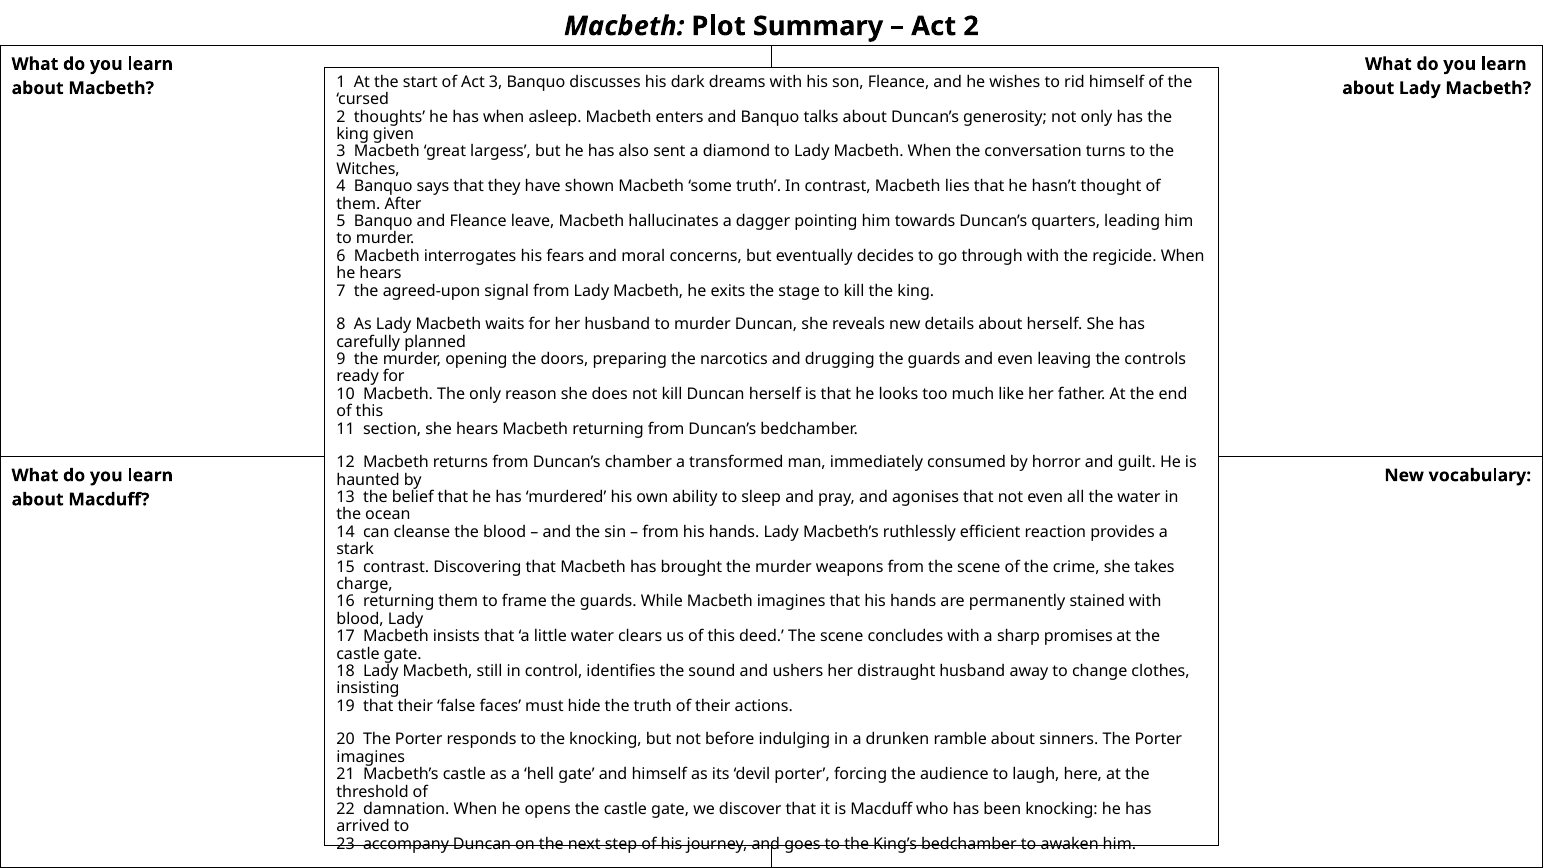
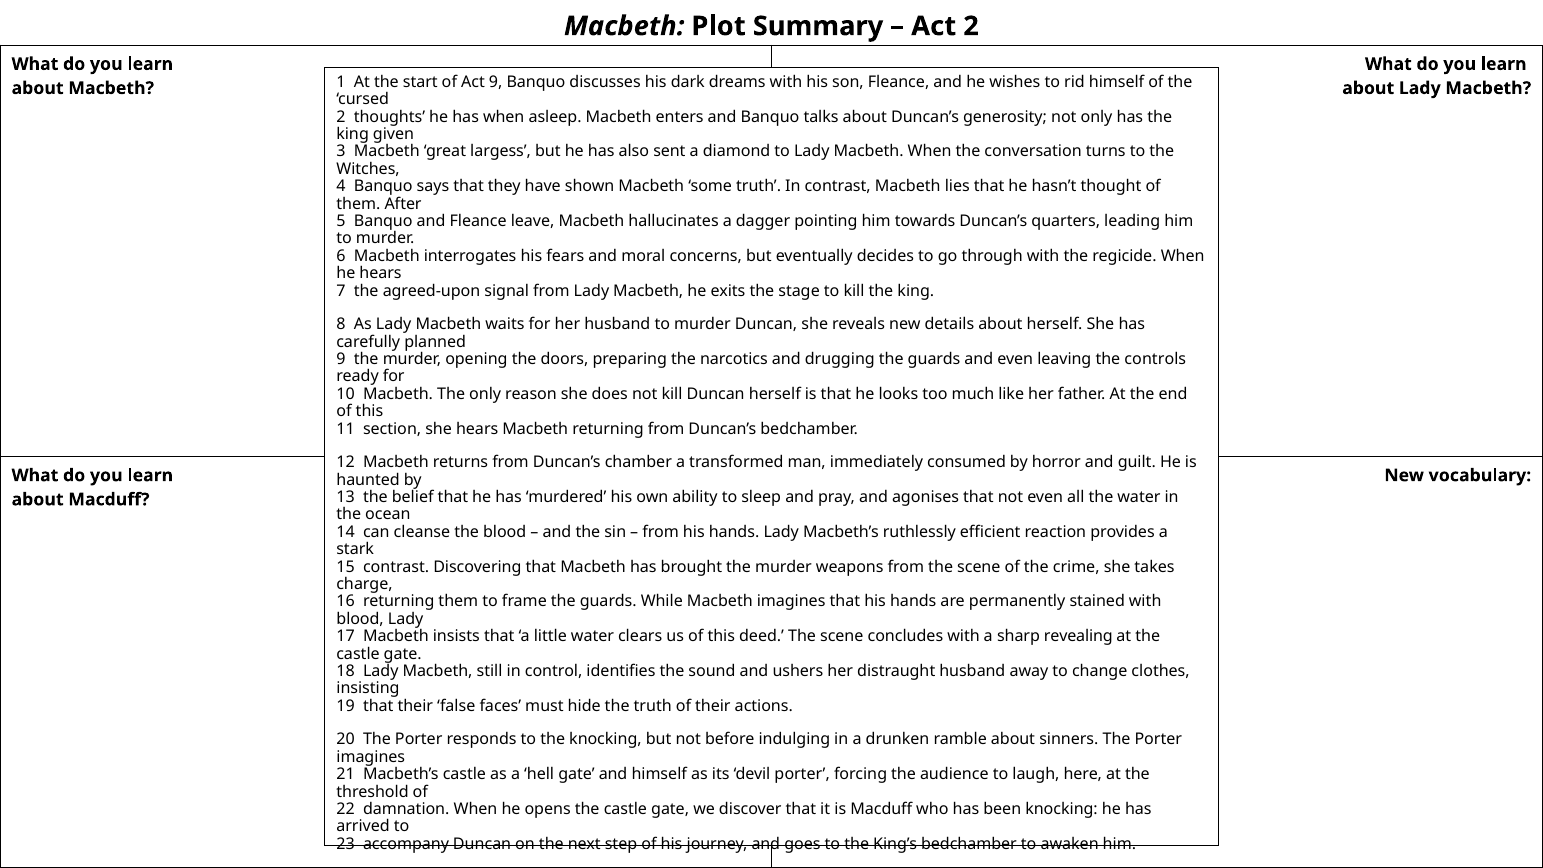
Act 3: 3 -> 9 (496, 82)
promises: promises -> revealing (1078, 636)
